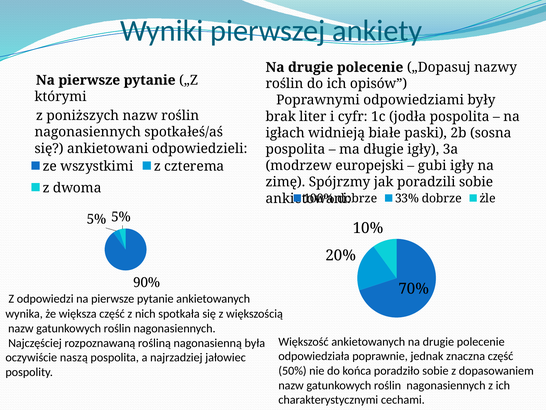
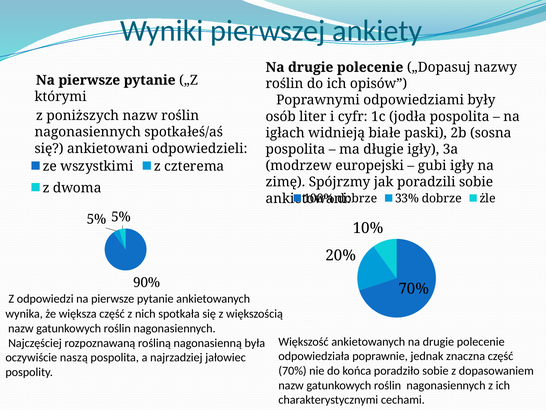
brak: brak -> osób (281, 116)
50%: 50% -> 70% (292, 370)
